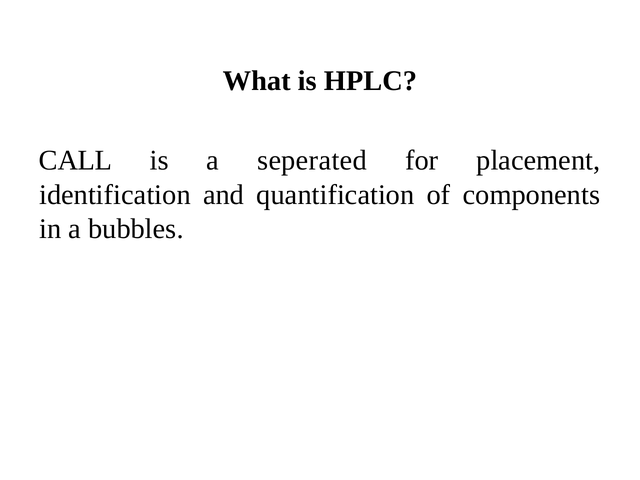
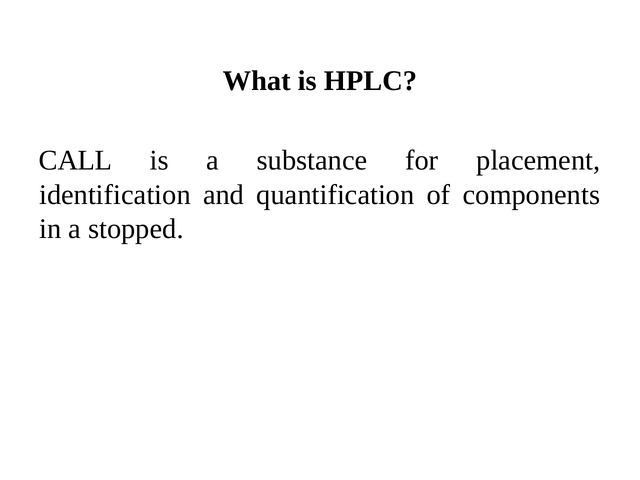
seperated: seperated -> substance (312, 161)
bubbles: bubbles -> stopped (136, 229)
